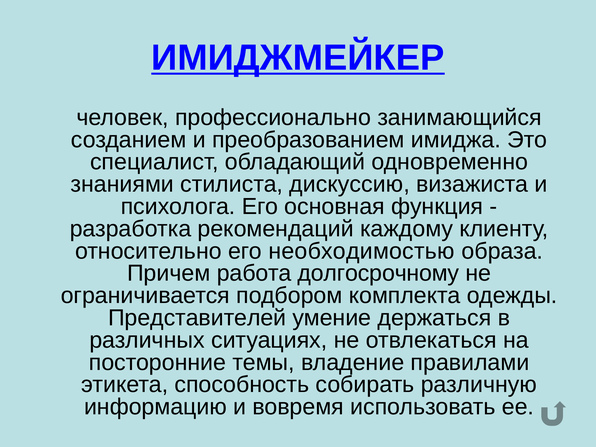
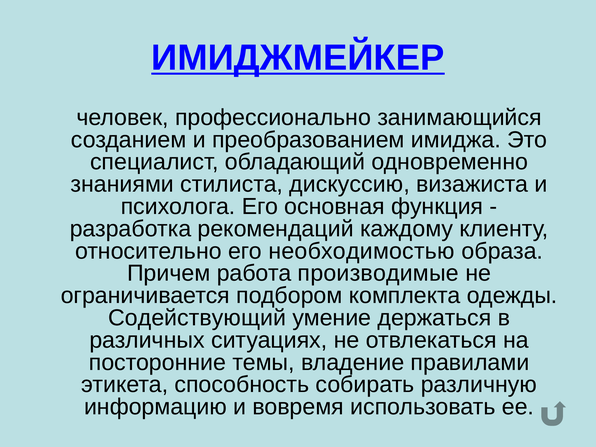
долгосрочному: долгосрочному -> производимые (378, 273)
Представителей: Представителей -> Содействующий (197, 318)
